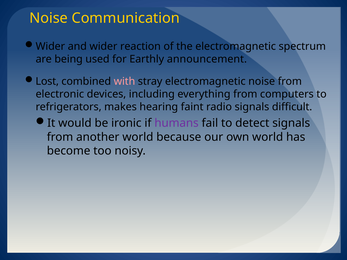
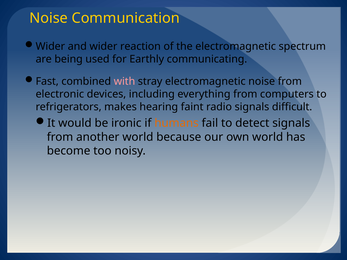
announcement: announcement -> communicating (207, 59)
Lost: Lost -> Fast (47, 82)
humans colour: purple -> orange (177, 123)
